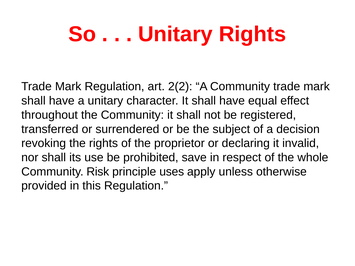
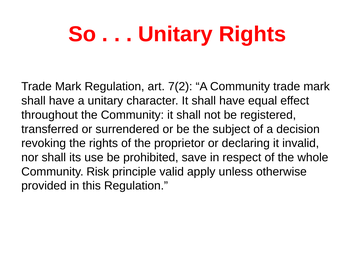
2(2: 2(2 -> 7(2 (180, 87)
uses: uses -> valid (172, 172)
